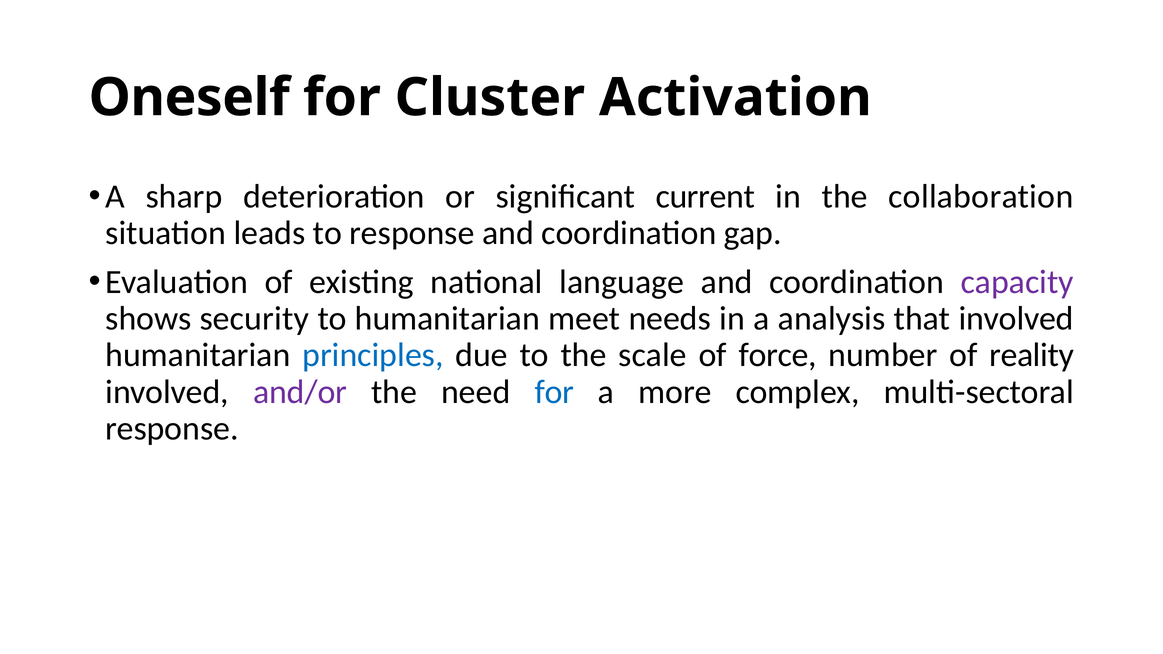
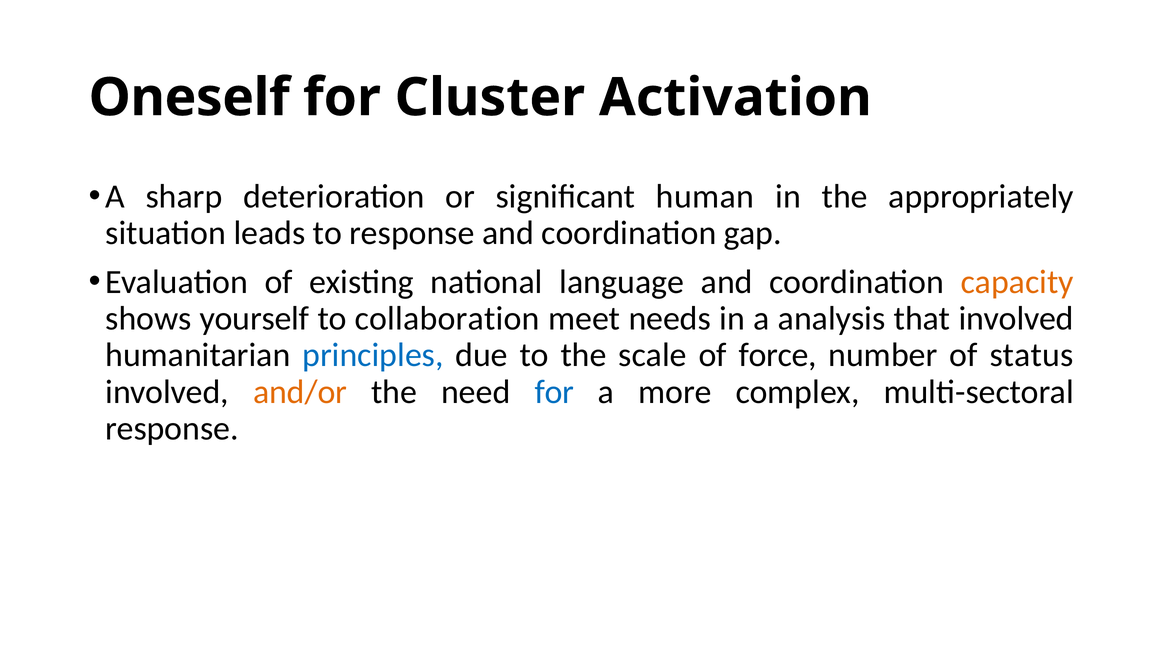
current: current -> human (705, 197)
collaboration: collaboration -> appropriately (981, 197)
capacity colour: purple -> orange (1017, 282)
security: security -> yourself (254, 319)
to humanitarian: humanitarian -> collaboration (447, 319)
reality: reality -> status (1031, 355)
and/or colour: purple -> orange (300, 392)
